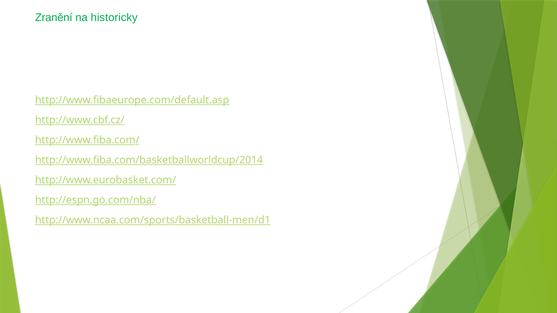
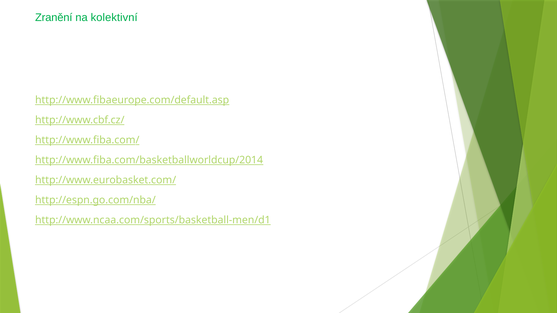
historicky: historicky -> kolektivní (114, 18)
